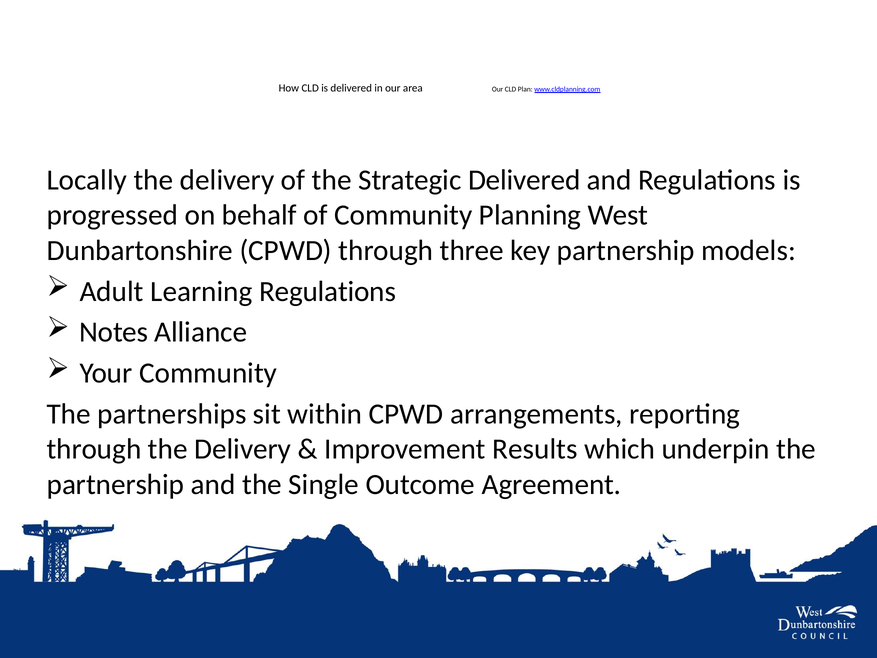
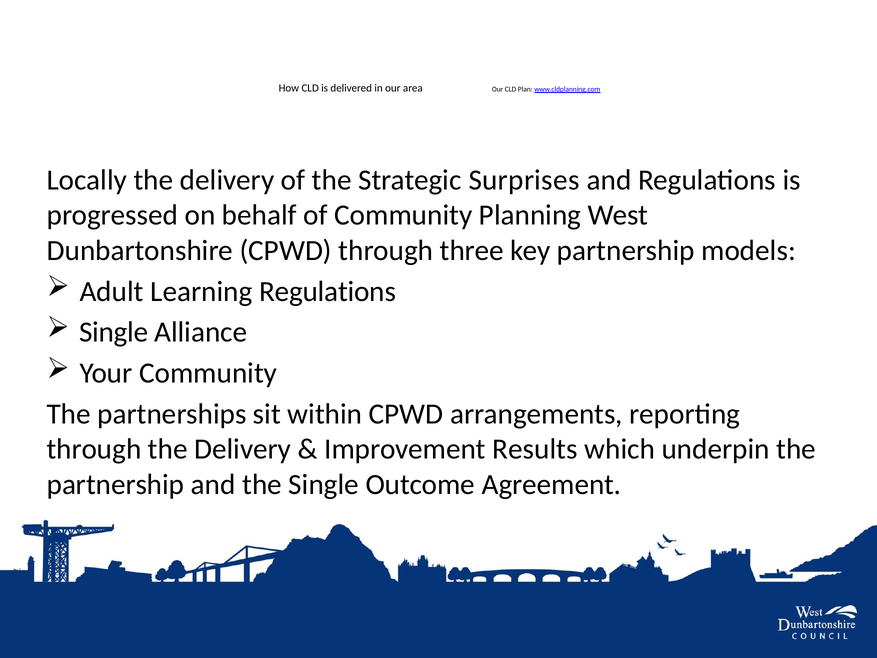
Strategic Delivered: Delivered -> Surprises (524, 180)
Notes: Notes -> Single (114, 332)
